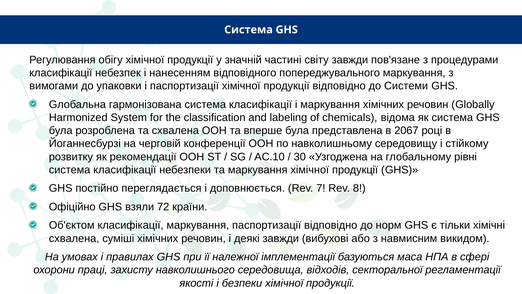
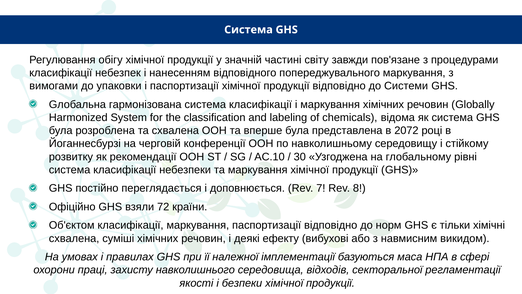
2067: 2067 -> 2072 (406, 130)
деякі завжди: завжди -> ефекту (281, 238)
